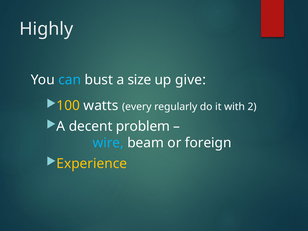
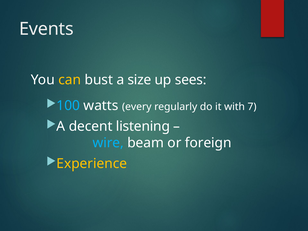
Highly: Highly -> Events (46, 29)
can colour: light blue -> yellow (70, 80)
give: give -> sees (191, 80)
100 colour: yellow -> light blue (68, 106)
2: 2 -> 7 (252, 107)
problem: problem -> listening (143, 126)
